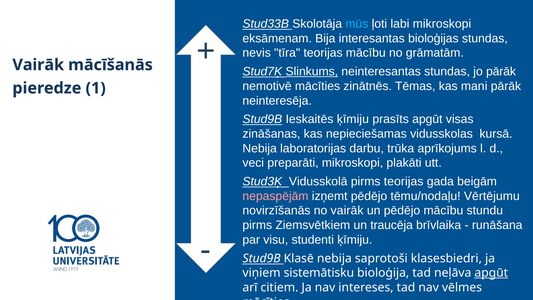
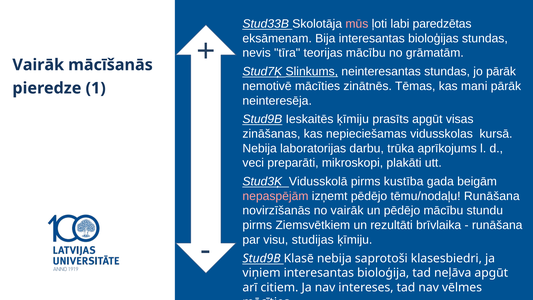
mūs colour: light blue -> pink (357, 24)
labi mikroskopi: mikroskopi -> paredzētas (442, 24)
pirms teorijas: teorijas -> kustība (404, 181)
tēmu/nodaļu Vērtējumu: Vērtējumu -> Runāšana (492, 196)
traucēja: traucēja -> rezultāti (392, 225)
studenti: studenti -> studijas (313, 240)
viņiem sistemātisku: sistemātisku -> interesantas (319, 273)
apgūt underline: present -> none (491, 273)
